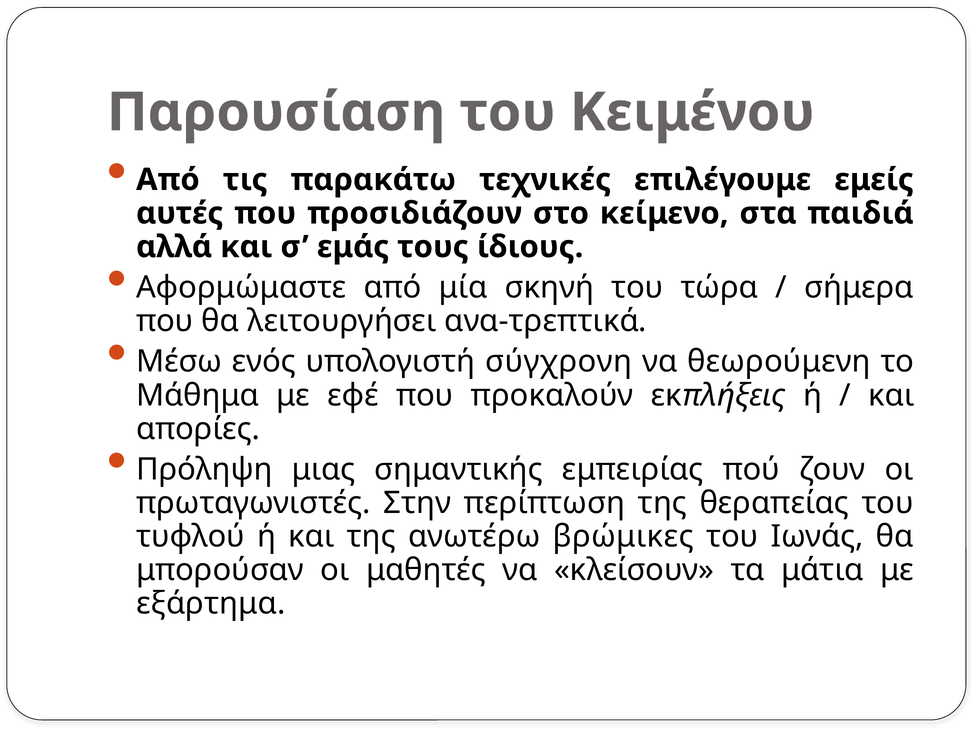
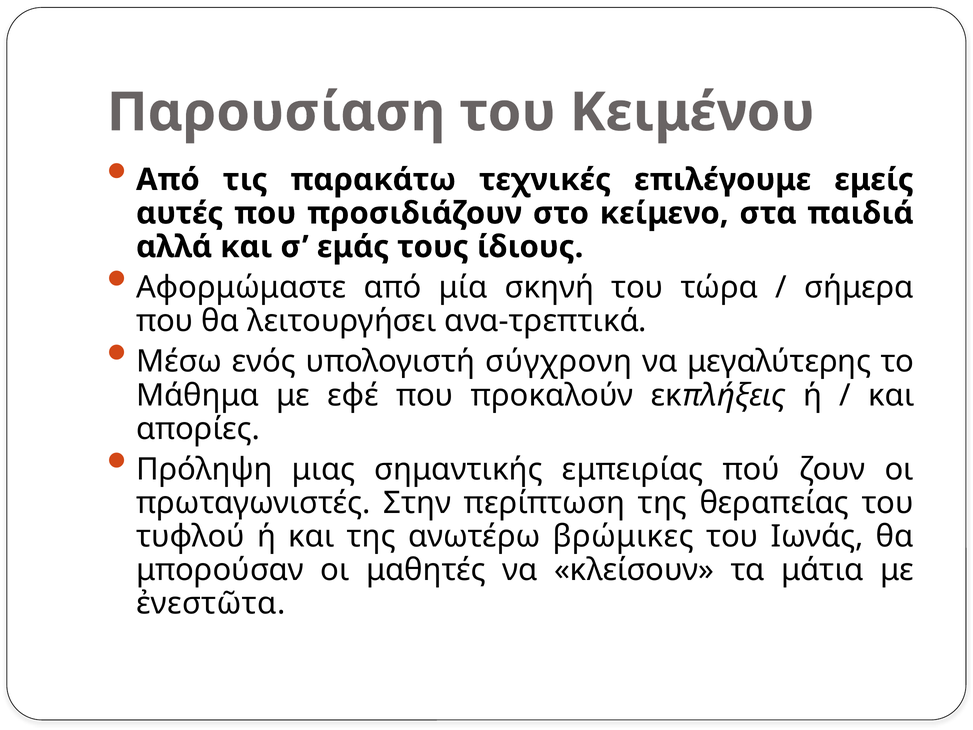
θεωρούμενη: θεωρούμενη -> μεγαλύτερης (779, 362)
εξάρτημα: εξάρτημα -> ἐνεστῶτα (211, 604)
